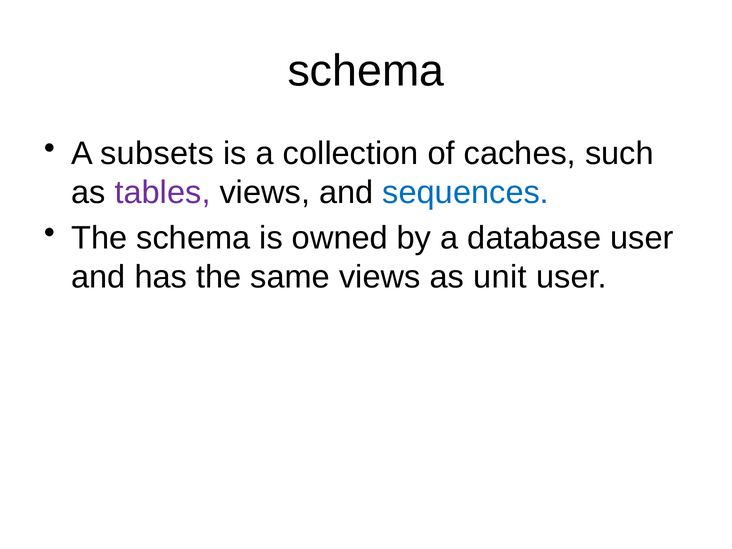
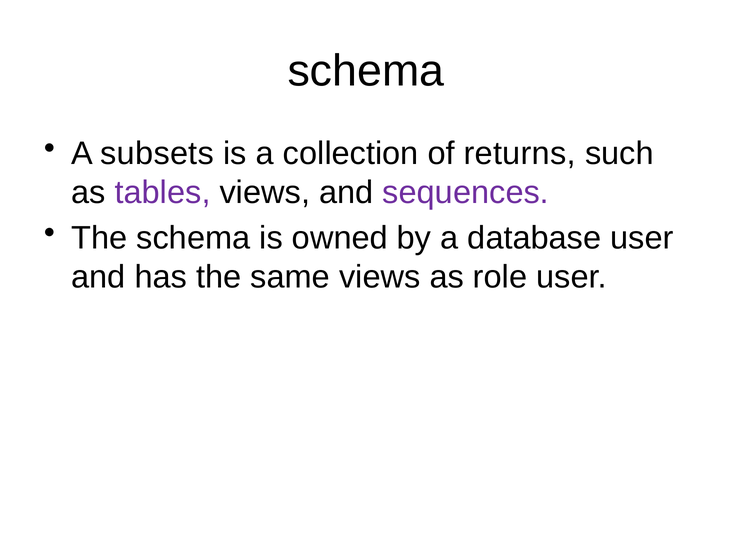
caches: caches -> returns (520, 154)
sequences colour: blue -> purple (466, 193)
unit: unit -> role (500, 277)
